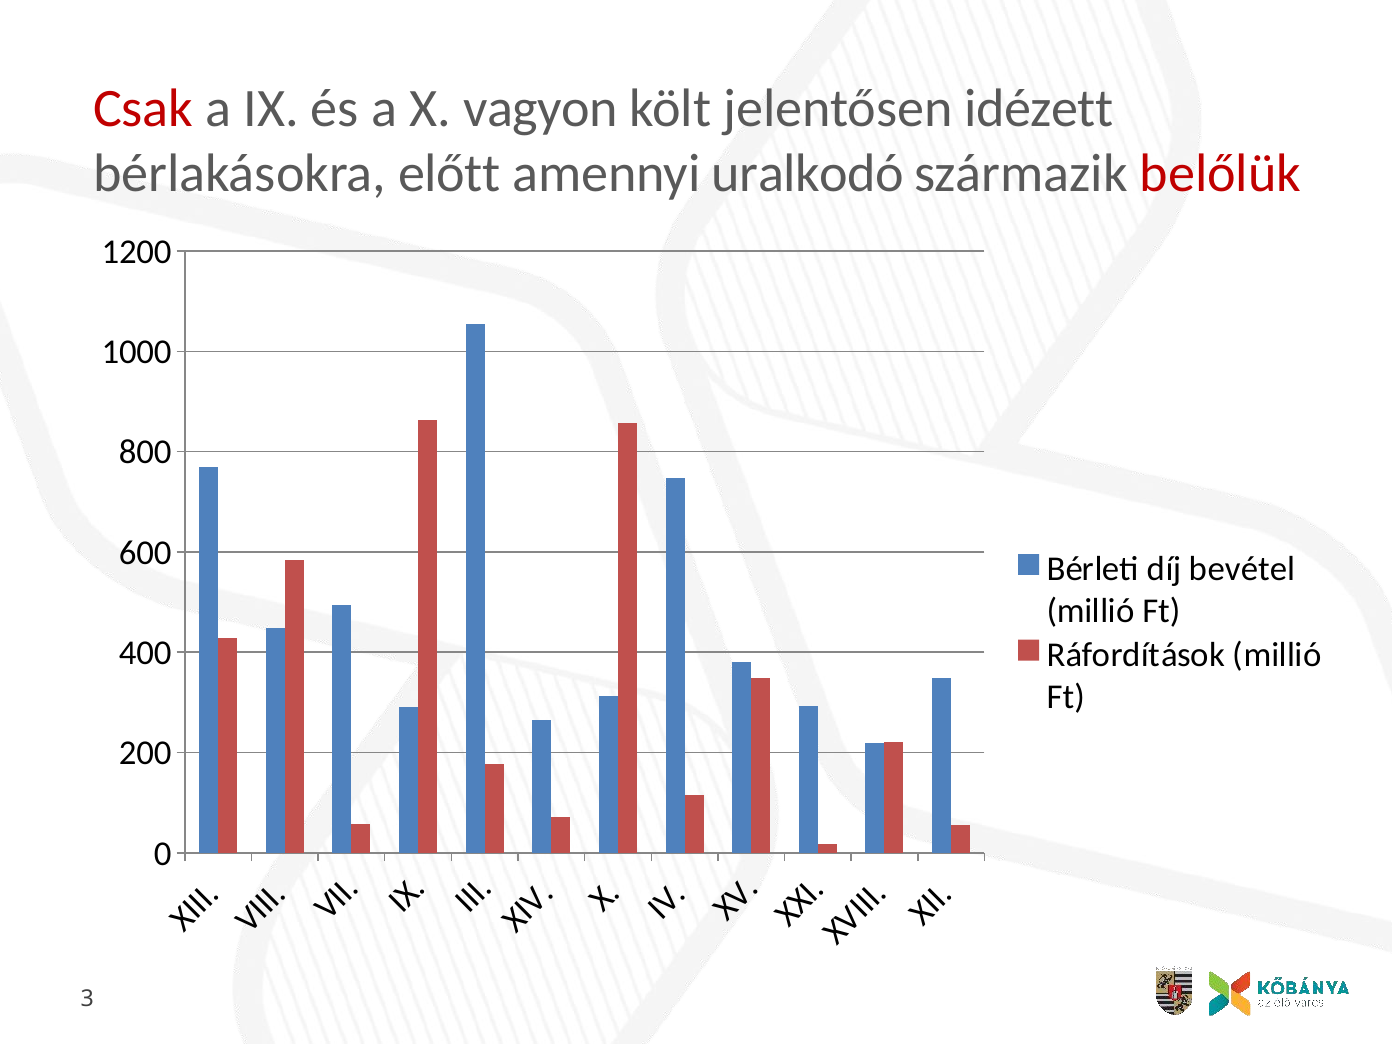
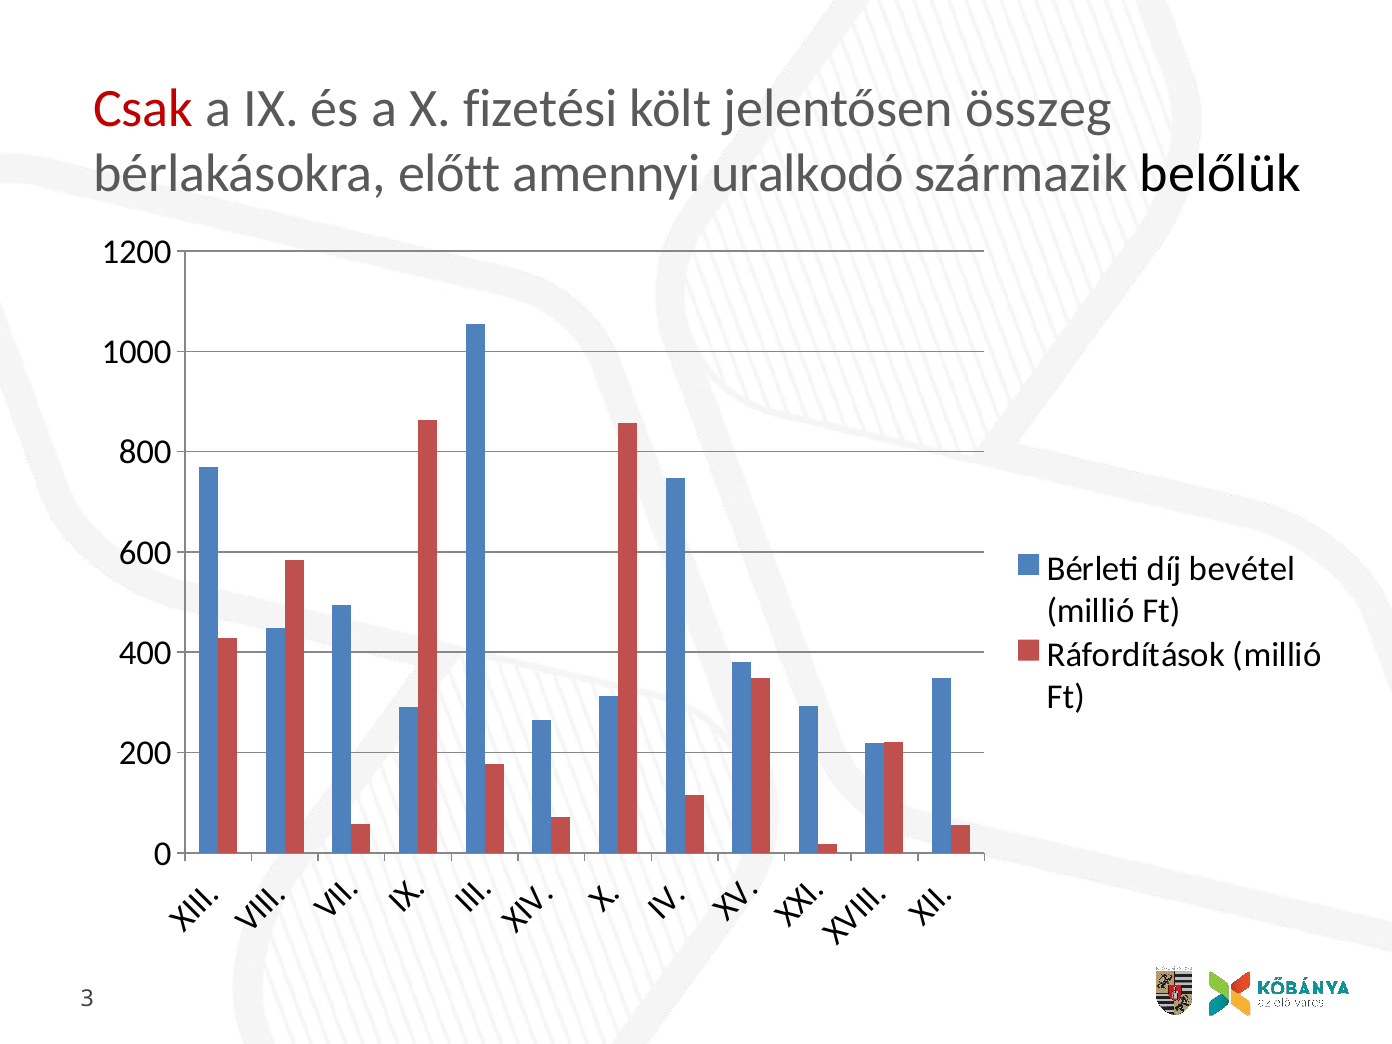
vagyon: vagyon -> fizetési (540, 109)
idézett: idézett -> összeg (1039, 109)
belőlük colour: red -> black (1221, 174)
